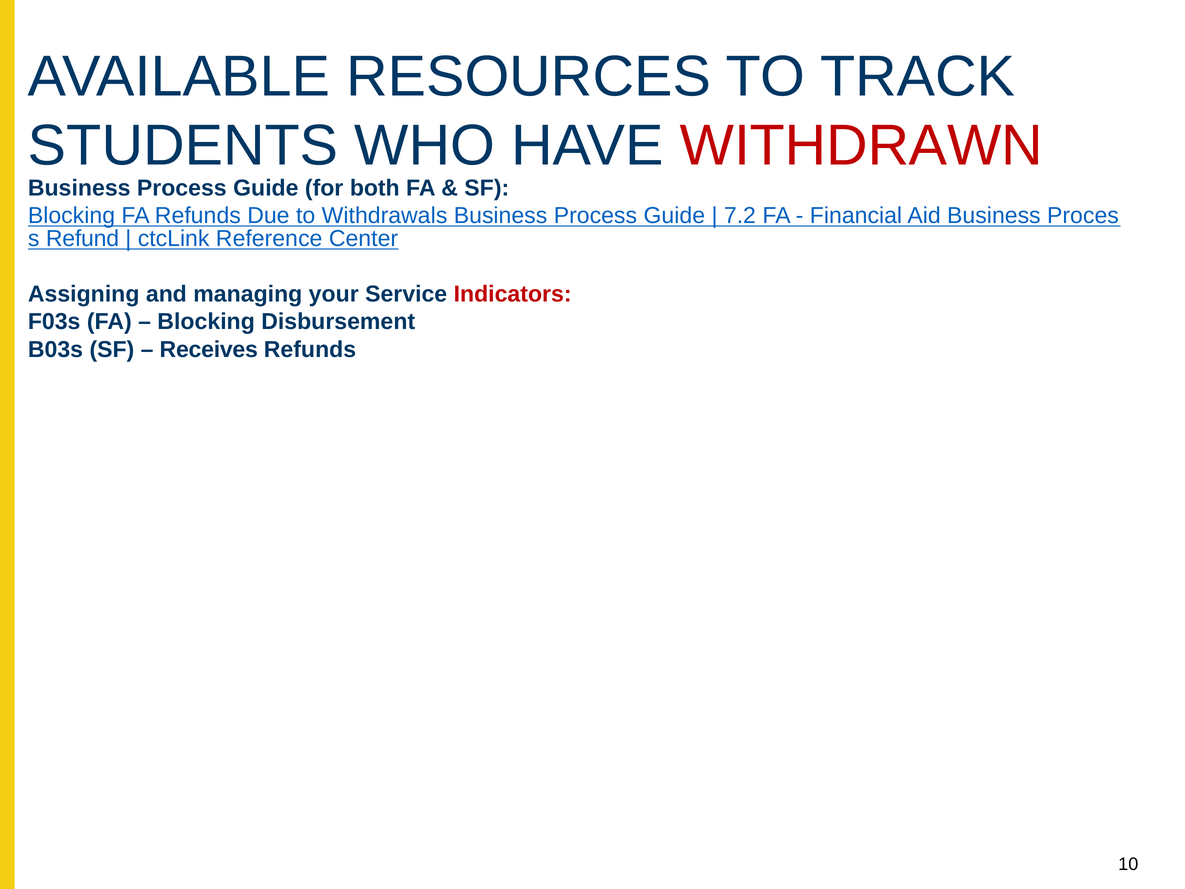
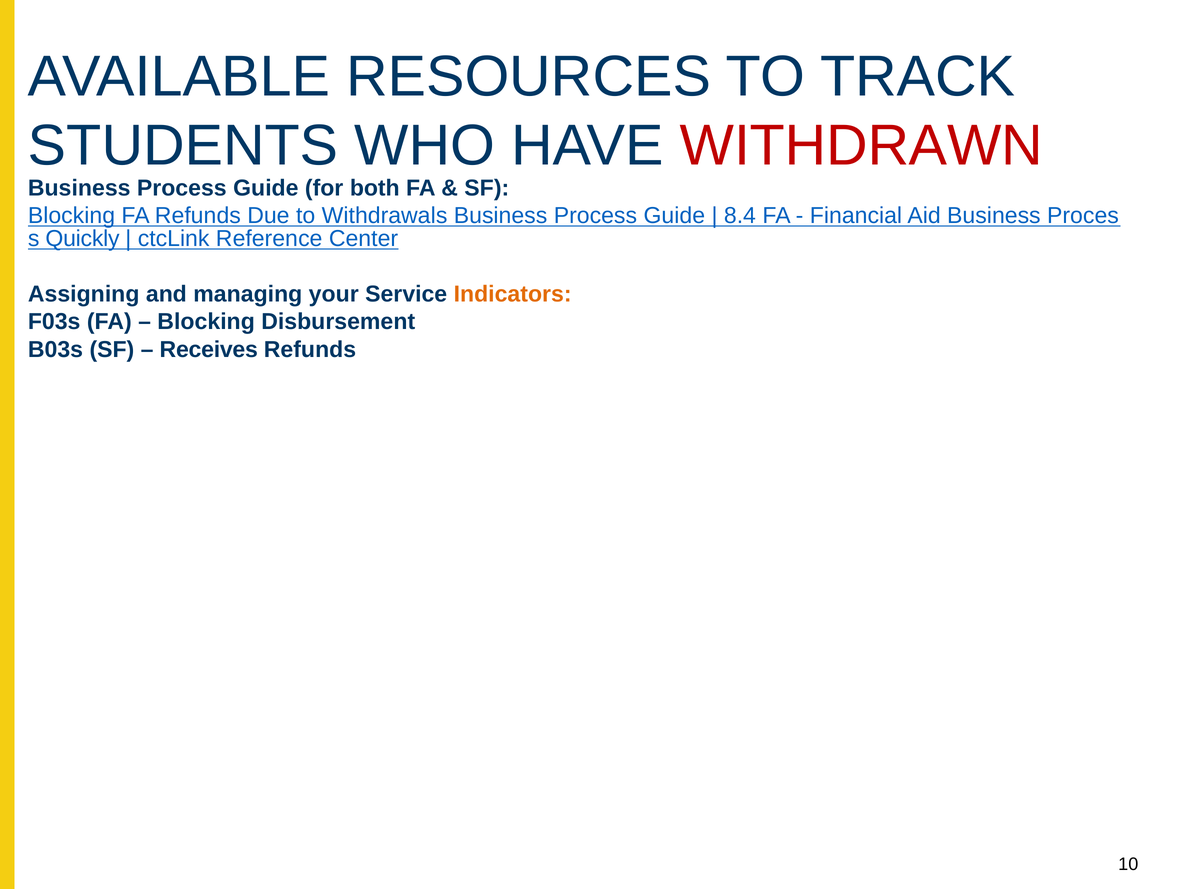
7.2: 7.2 -> 8.4 (740, 216)
Refund: Refund -> Quickly (83, 239)
Indicators colour: red -> orange (513, 294)
